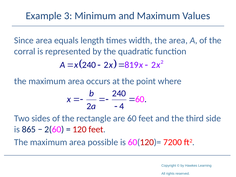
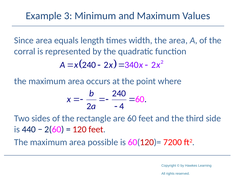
819: 819 -> 340 (132, 65)
865: 865 -> 440 (29, 129)
